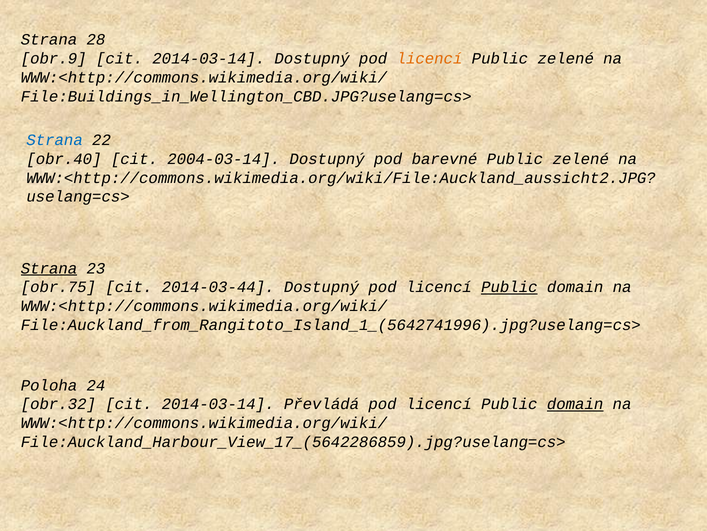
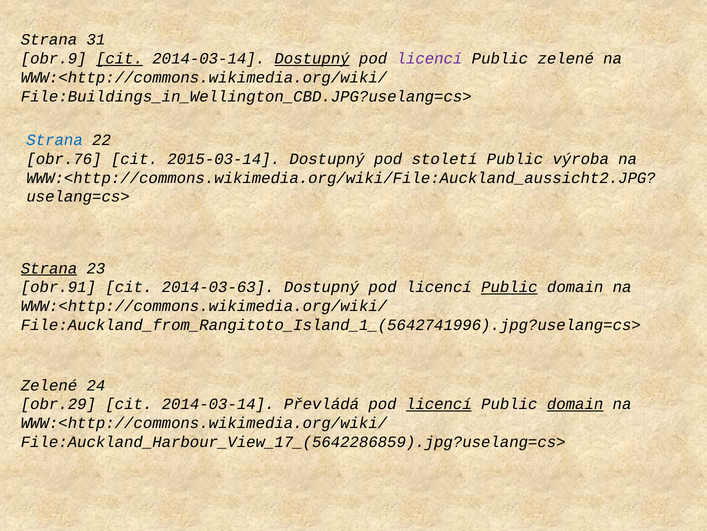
28: 28 -> 31 (96, 40)
cit underline: none -> present (120, 59)
Dostupný underline: none -> present (312, 59)
licencí colour: orange -> purple (430, 59)
obr.40: obr.40 -> obr.76 (64, 159)
2004-03-14: 2004-03-14 -> 2015-03-14 (224, 159)
barevné: barevné -> století (445, 159)
zelené: zelené -> výroba (581, 159)
obr.75: obr.75 -> obr.91 (58, 287)
2014-03-44: 2014-03-44 -> 2014-03-63 (218, 287)
Poloha: Poloha -> Zelené (49, 385)
obr.32: obr.32 -> obr.29 (58, 404)
licencí underline: none -> present (439, 404)
